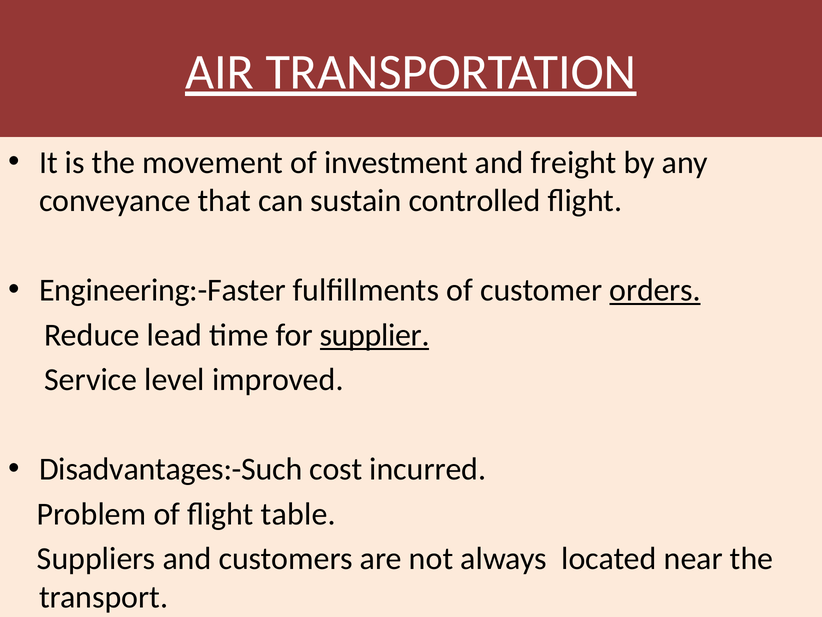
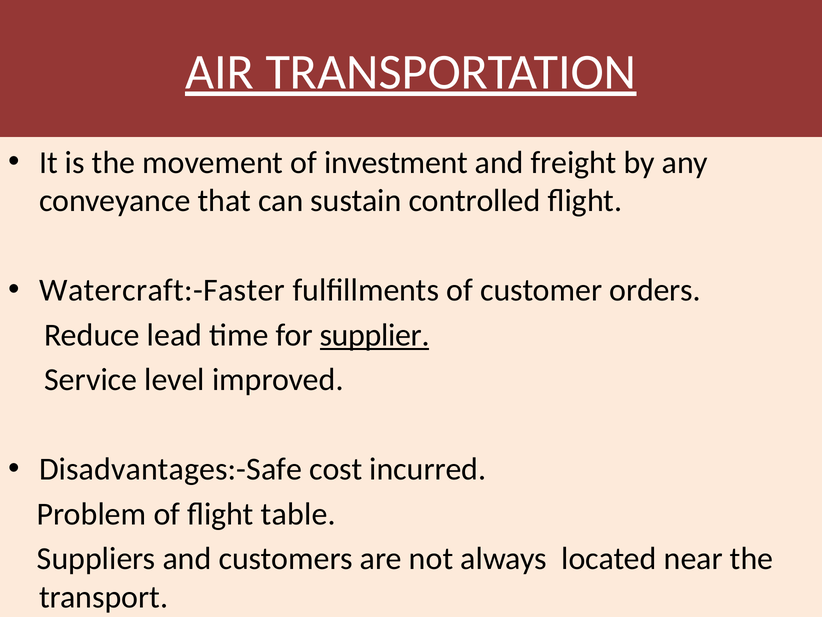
Engineering:-Faster: Engineering:-Faster -> Watercraft:-Faster (162, 290)
orders underline: present -> none (655, 290)
Disadvantages:-Such: Disadvantages:-Such -> Disadvantages:-Safe (171, 469)
